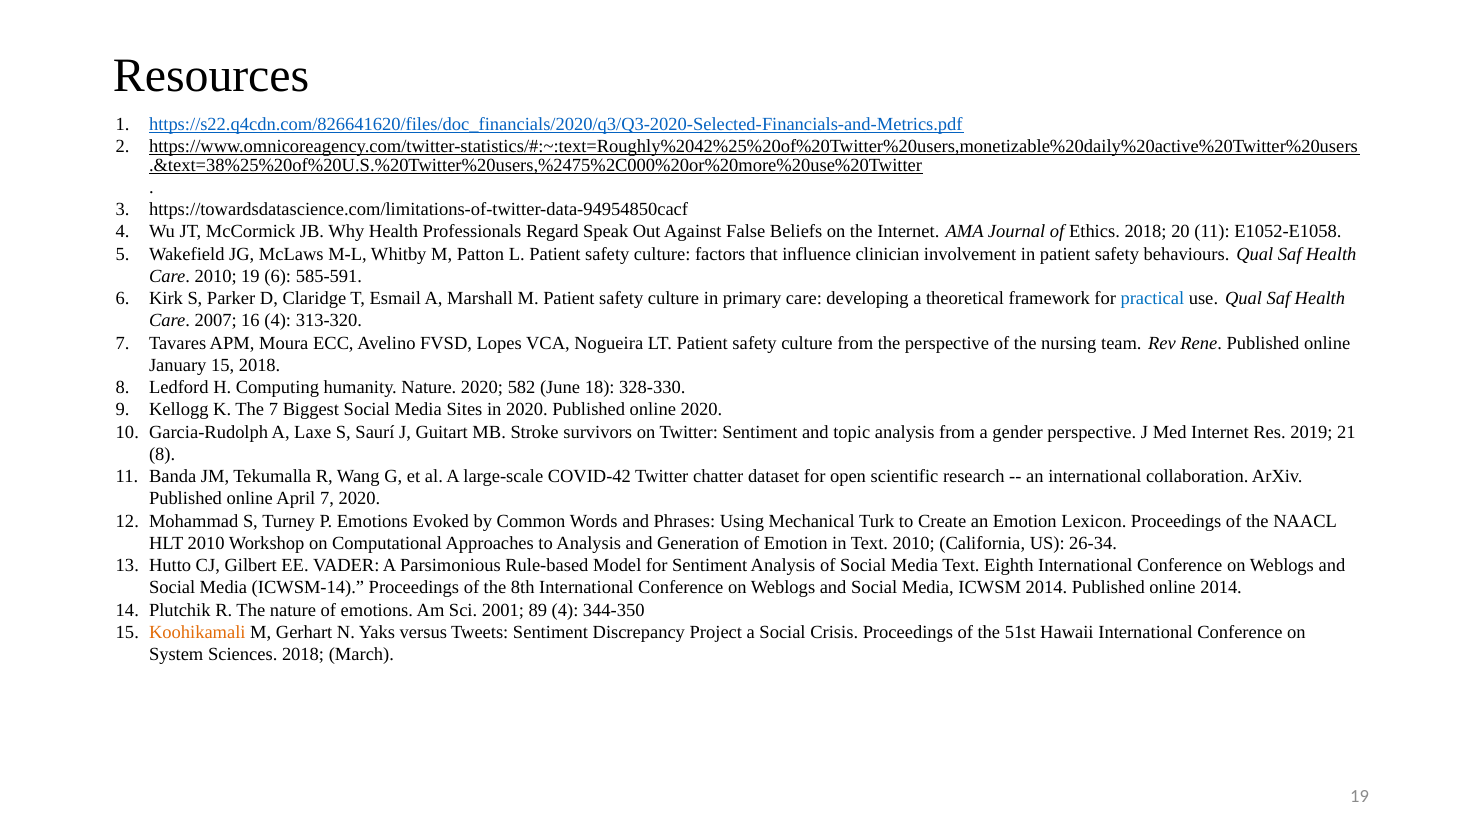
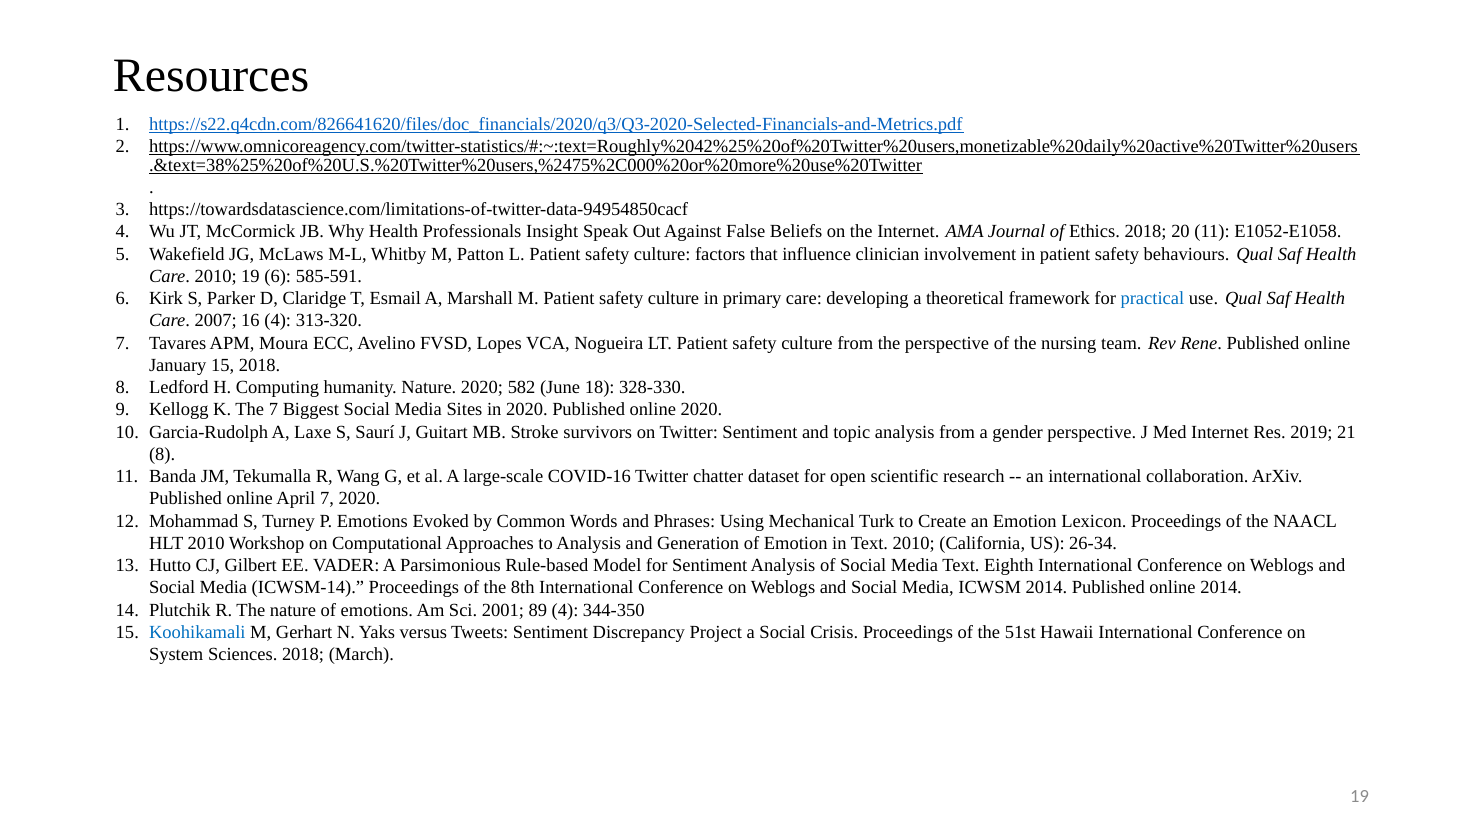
Regard: Regard -> Insight (552, 232)
COVID-42: COVID-42 -> COVID-16 (589, 476)
Koohikamali colour: orange -> blue (197, 632)
